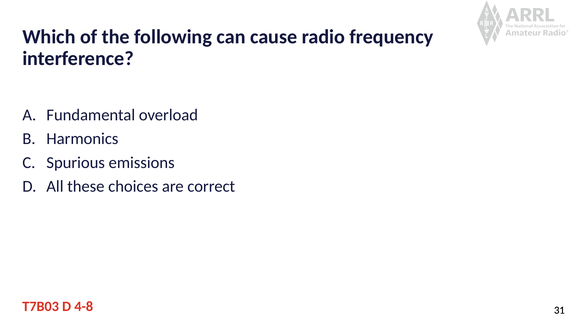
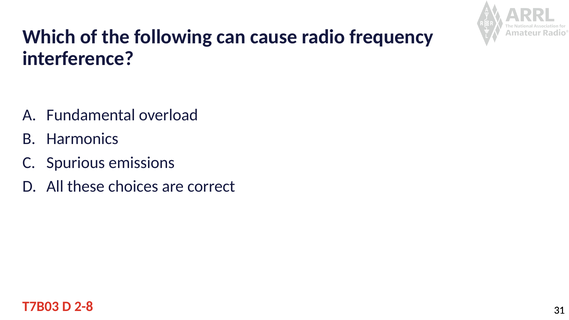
4-8: 4-8 -> 2-8 (84, 306)
